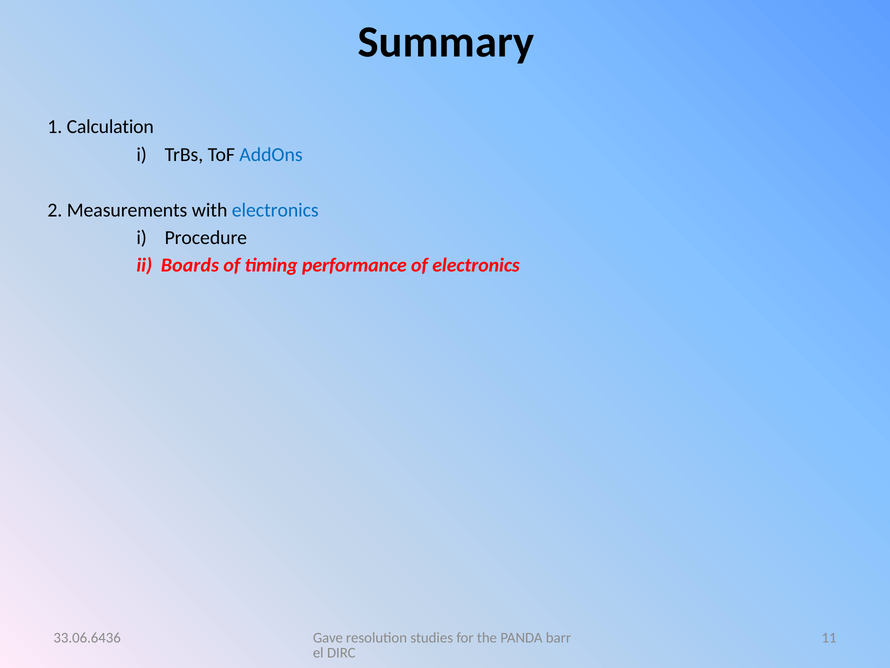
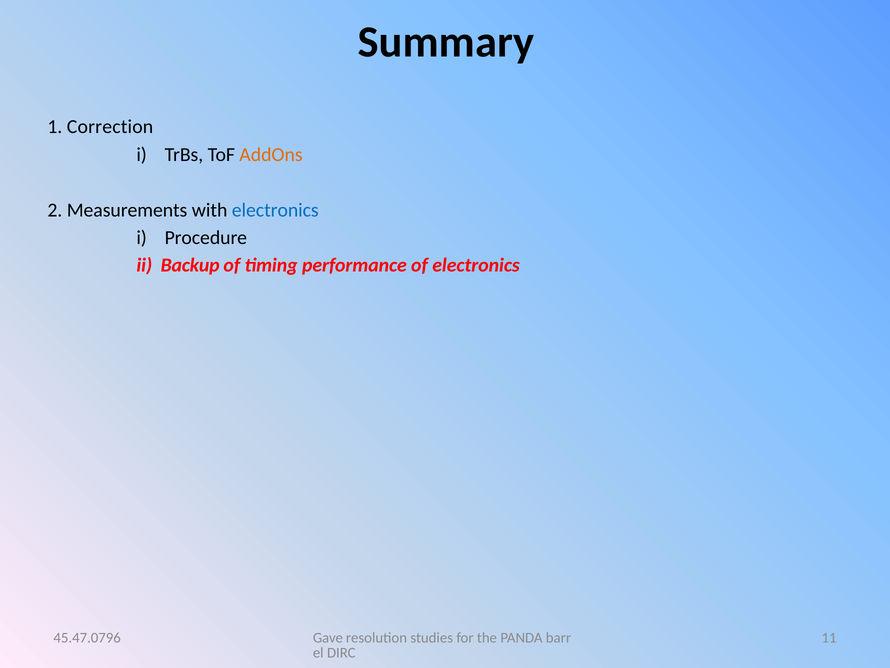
Calculation: Calculation -> Correction (110, 127)
AddOns colour: blue -> orange (271, 154)
Boards: Boards -> Backup (190, 265)
33.06.6436: 33.06.6436 -> 45.47.0796 (87, 637)
